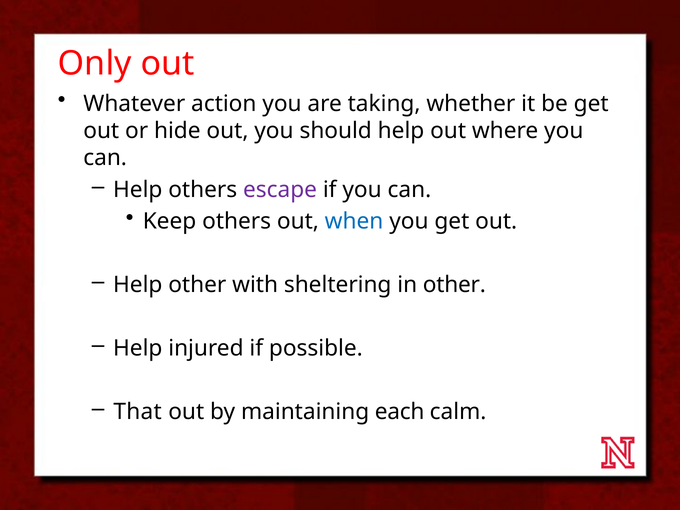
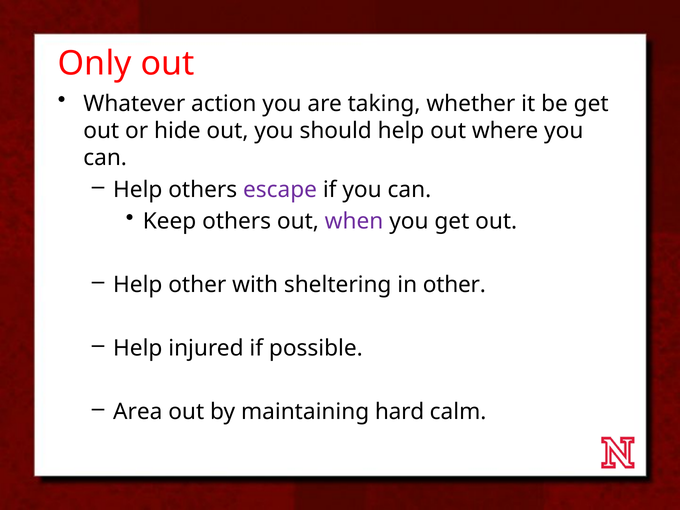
when colour: blue -> purple (354, 221)
That: That -> Area (138, 412)
each: each -> hard (400, 412)
